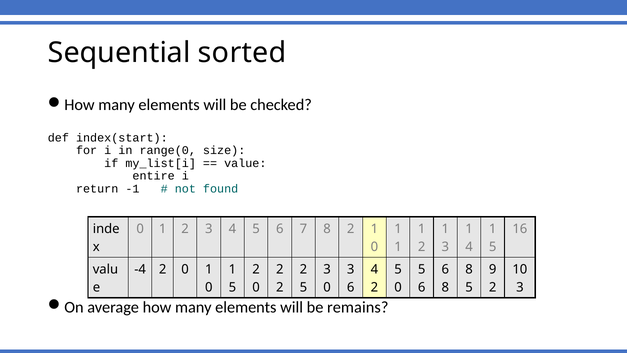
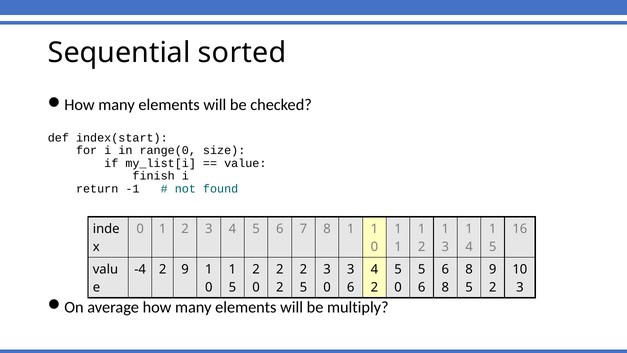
entire: entire -> finish (154, 176)
8 2: 2 -> 1 (351, 229)
-4 2 0: 0 -> 9 (185, 269)
remains: remains -> multiply (358, 307)
